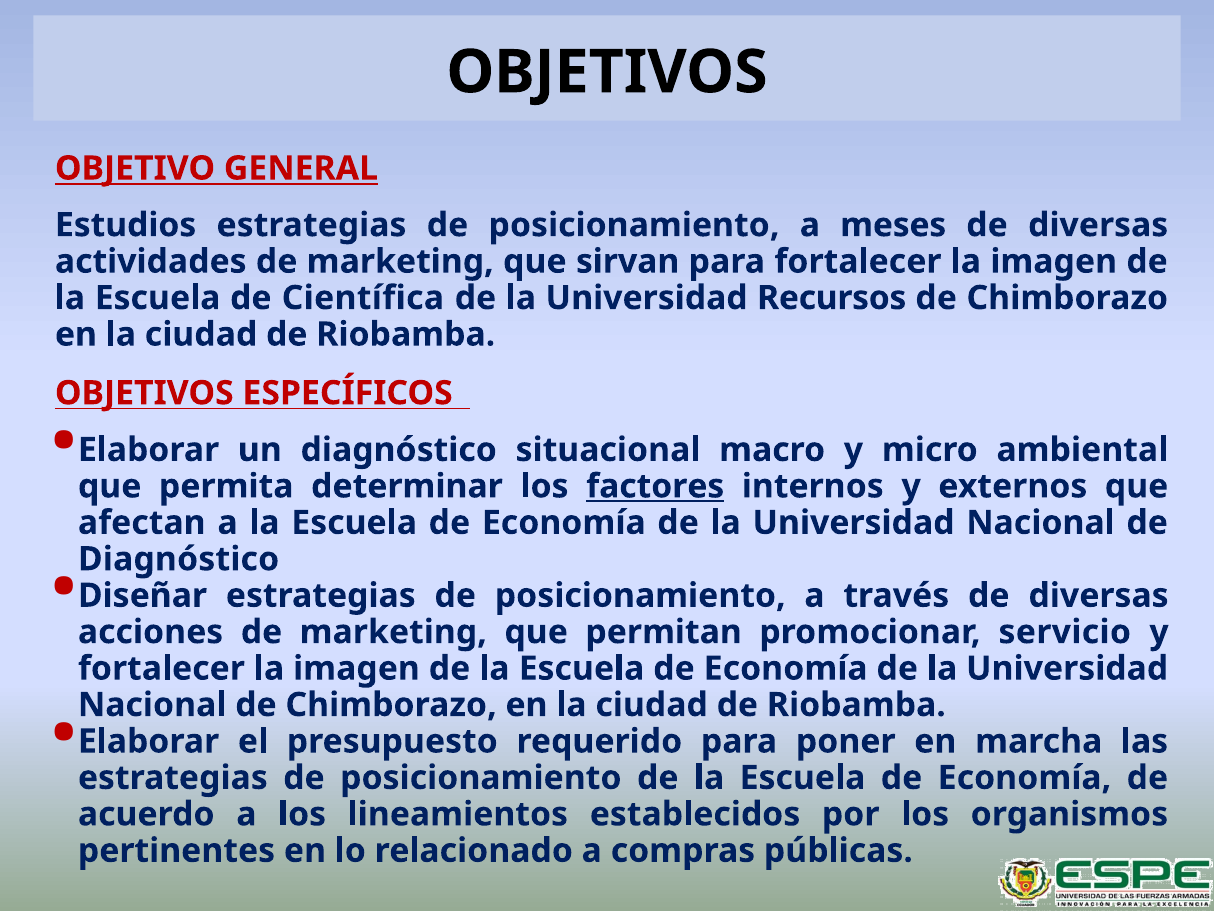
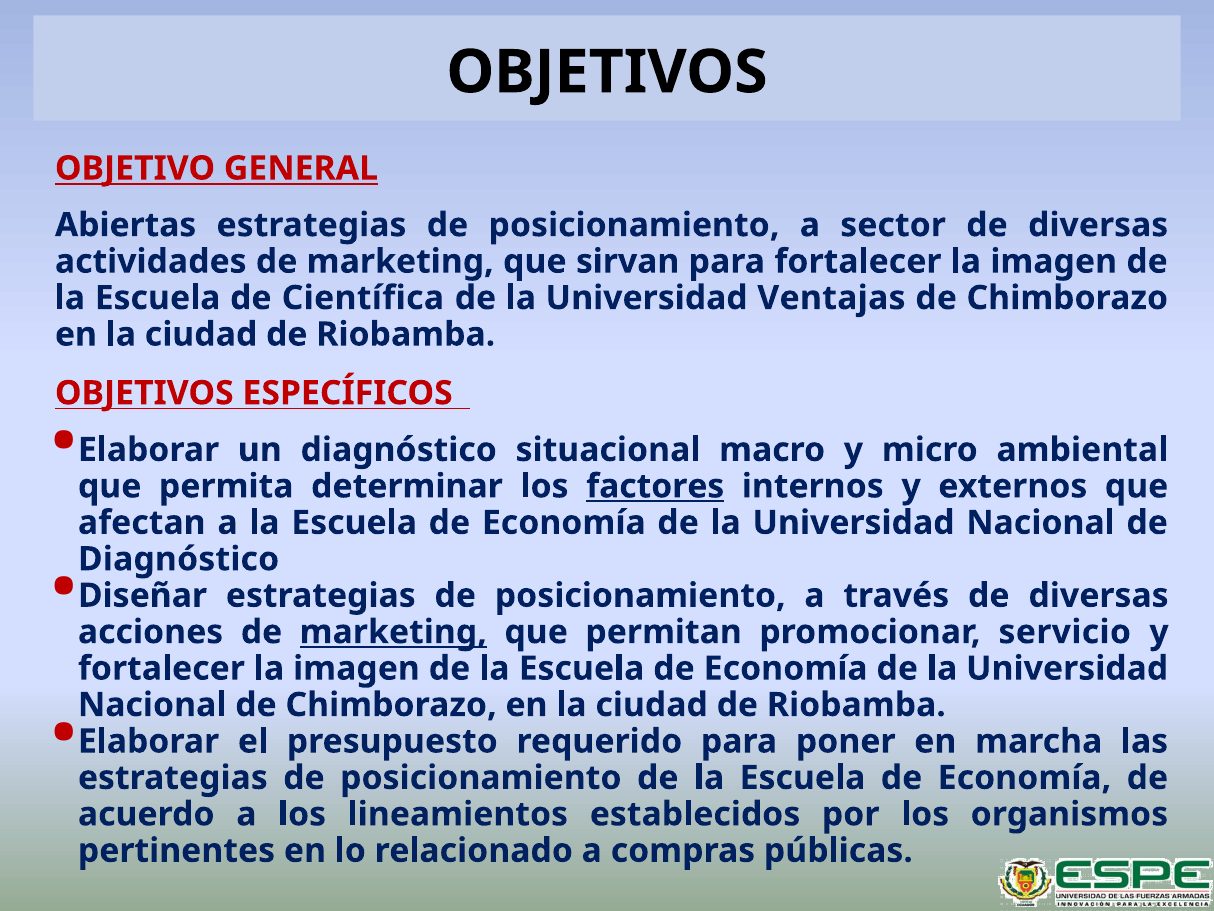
Estudios: Estudios -> Abiertas (126, 225)
meses: meses -> sector (893, 225)
Recursos: Recursos -> Ventajas (831, 298)
marketing underline: none -> present (393, 632)
